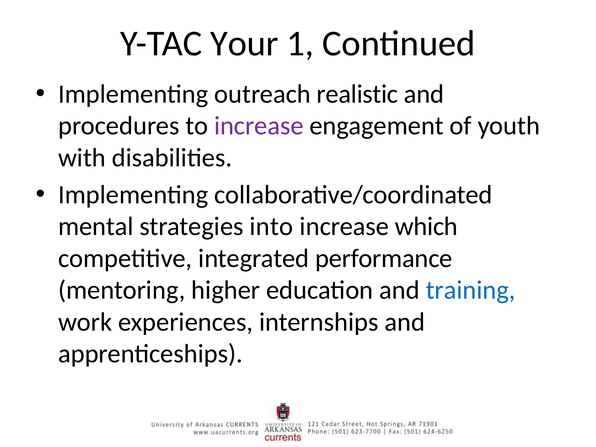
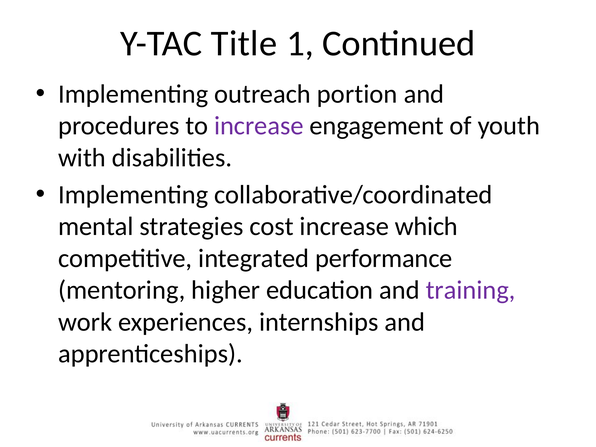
Your: Your -> Title (244, 44)
realistic: realistic -> portion (357, 94)
into: into -> cost (272, 227)
training colour: blue -> purple (471, 290)
